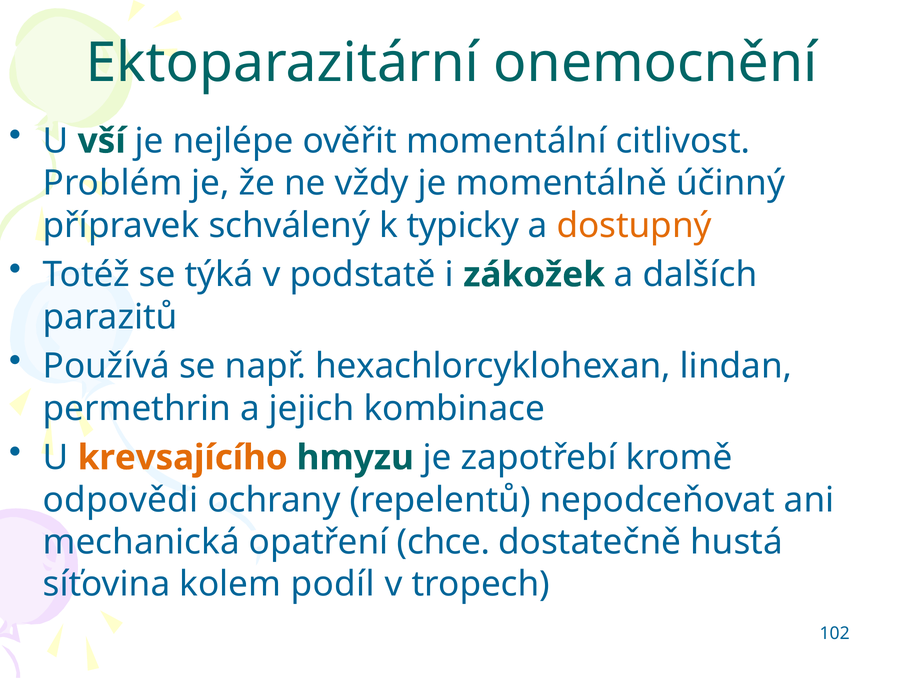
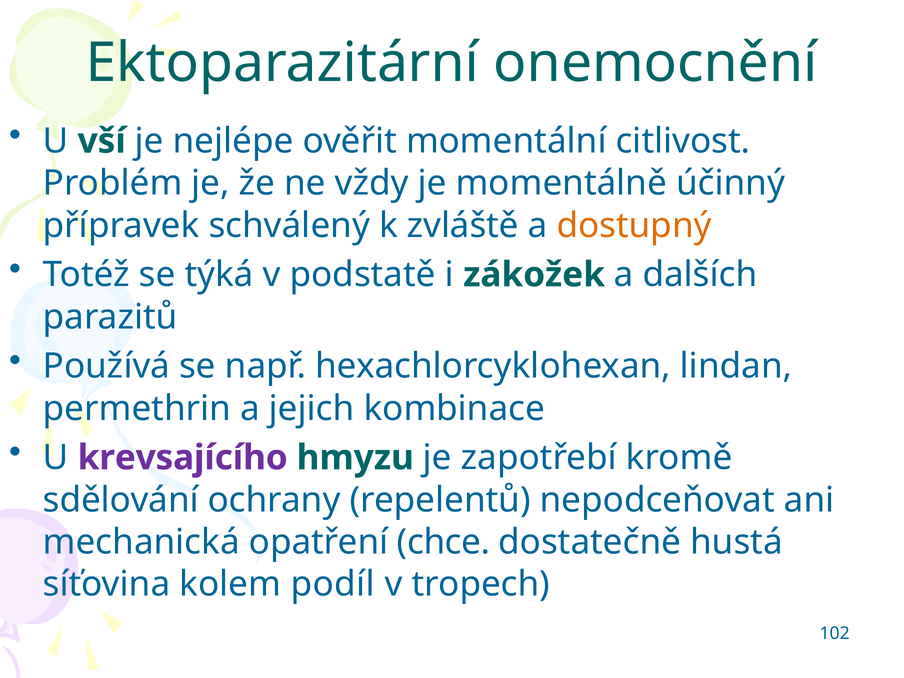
typicky: typicky -> zvláště (463, 226)
krevsajícího colour: orange -> purple (183, 458)
odpovědi: odpovědi -> sdělování (121, 500)
